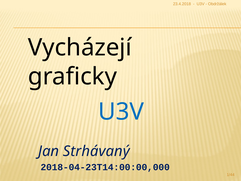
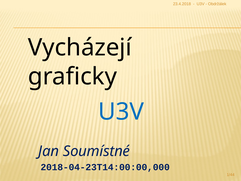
Strhávaný: Strhávaný -> Soumístné (96, 151)
